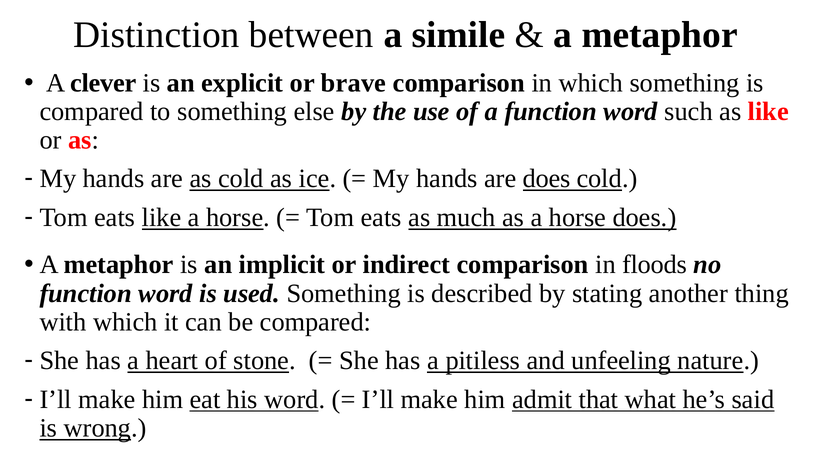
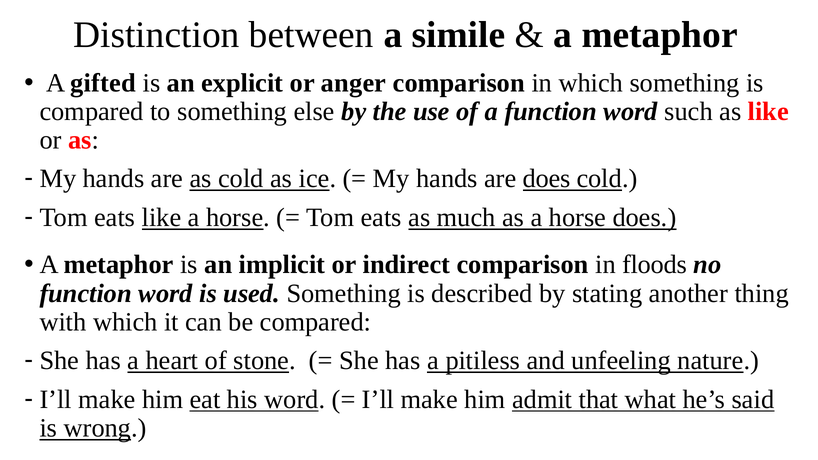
clever: clever -> gifted (103, 83)
brave: brave -> anger (354, 83)
